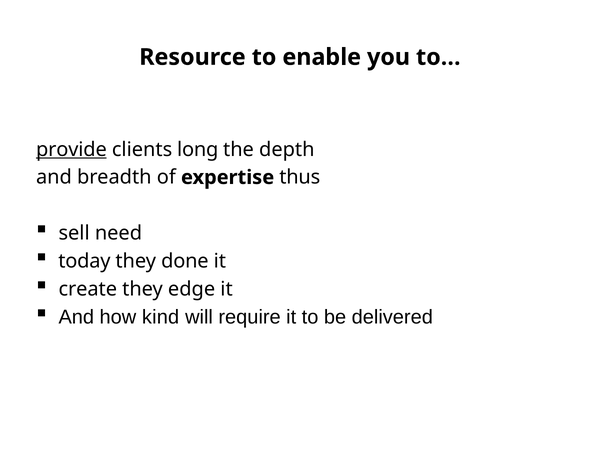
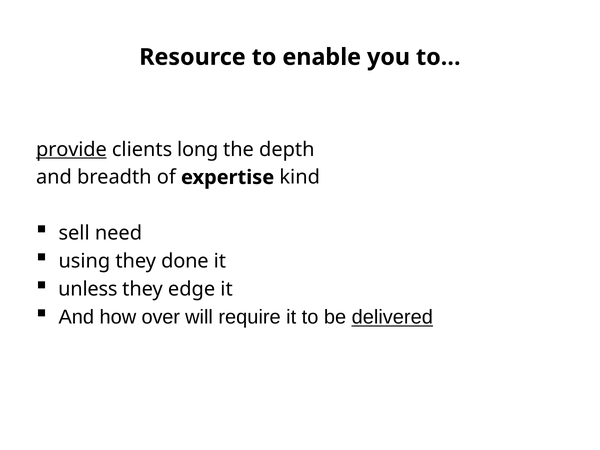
thus: thus -> kind (300, 177)
today: today -> using (84, 261)
create: create -> unless (88, 289)
kind: kind -> over (161, 317)
delivered underline: none -> present (392, 317)
